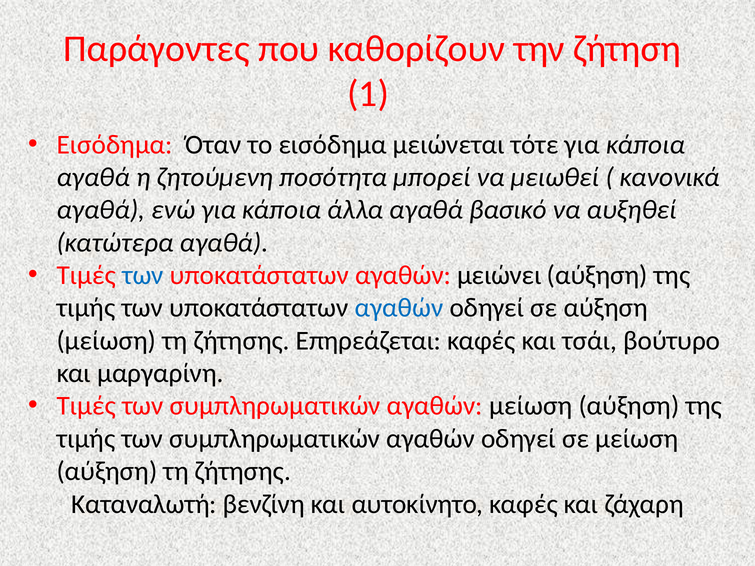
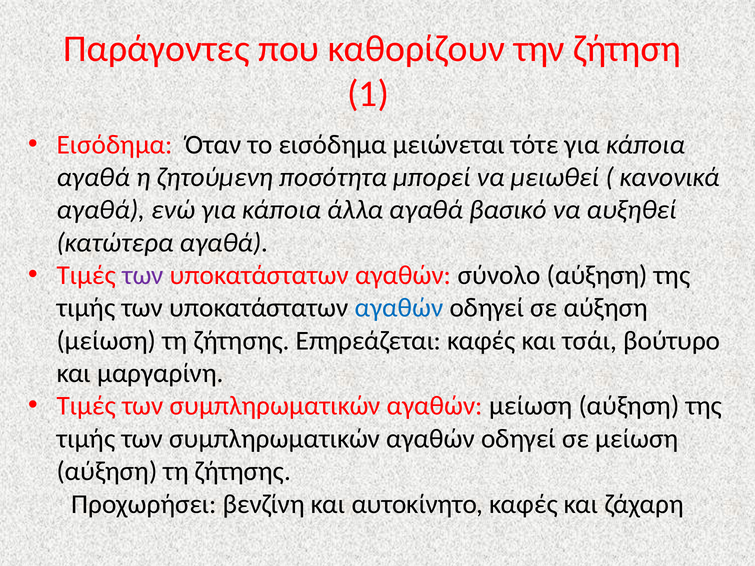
των colour: blue -> purple (143, 275)
μειώνει: μειώνει -> σύνολο (499, 275)
Καταναλωτή: Καταναλωτή -> Προχωρήσει (144, 504)
